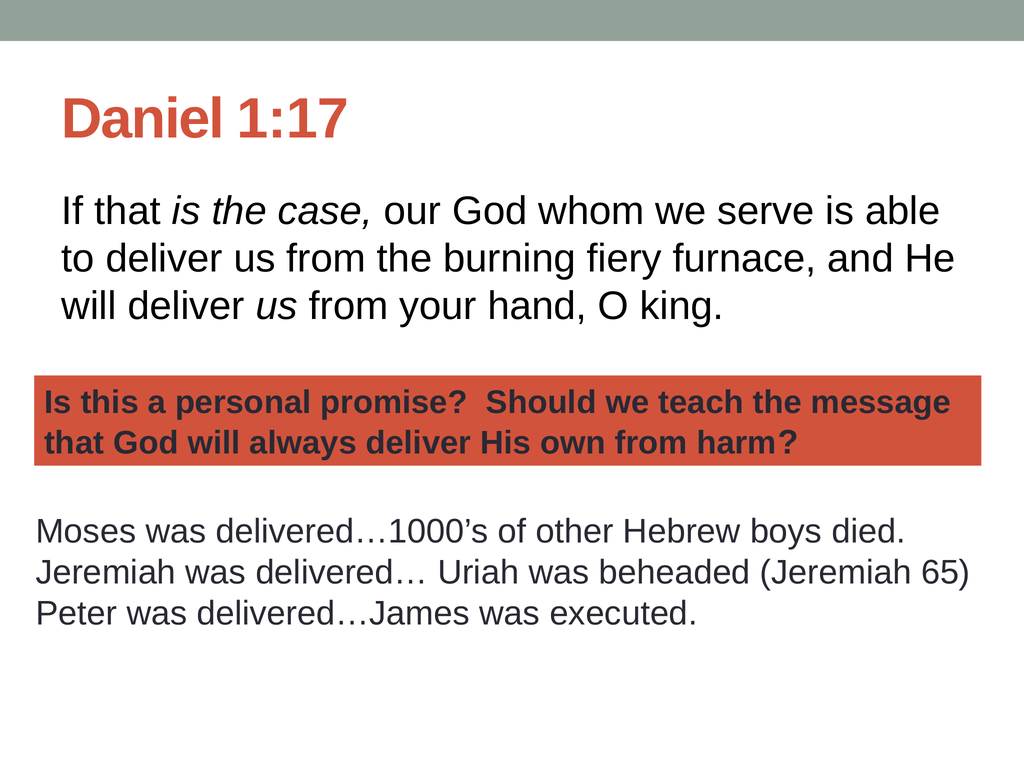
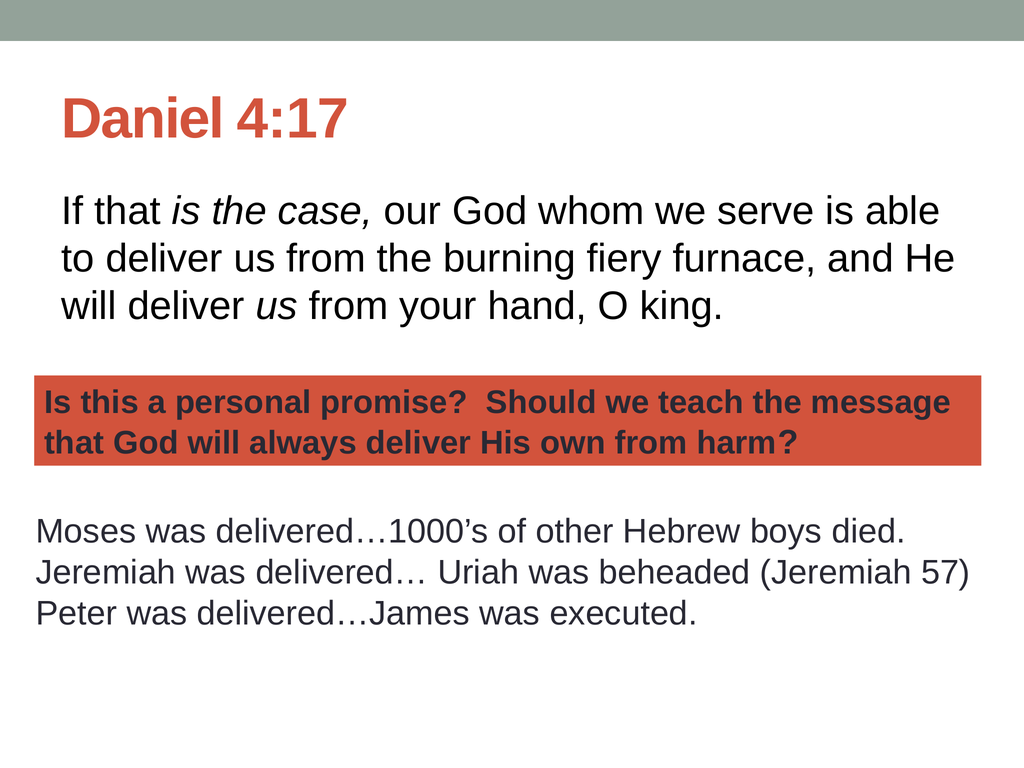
1:17: 1:17 -> 4:17 (293, 119)
65: 65 -> 57 (946, 572)
